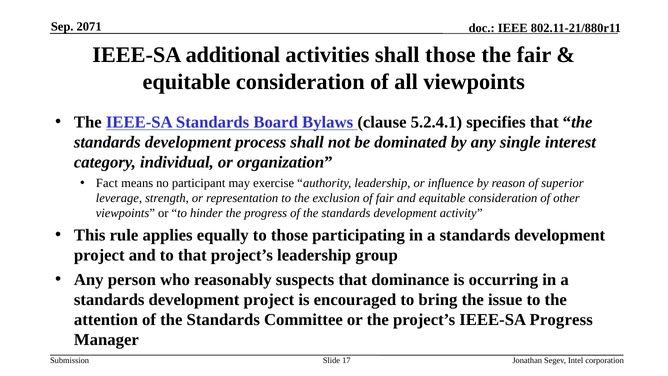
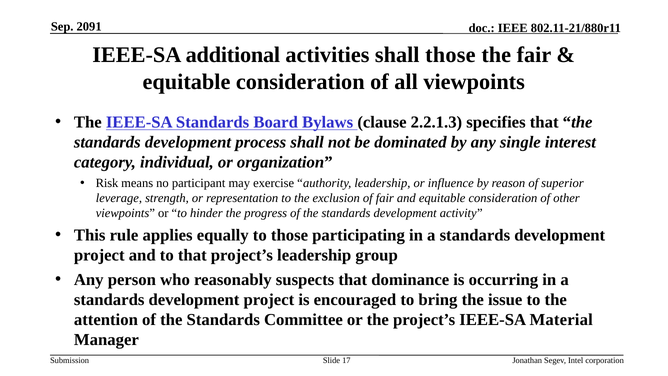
2071: 2071 -> 2091 (89, 27)
5.2.4.1: 5.2.4.1 -> 2.2.1.3 (436, 122)
Fact: Fact -> Risk (107, 183)
IEEE-SA Progress: Progress -> Material (561, 319)
